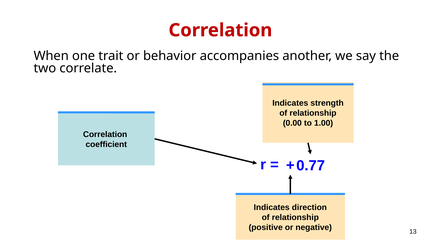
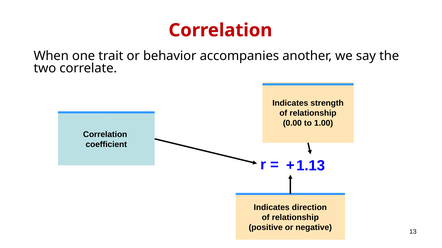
0.77: 0.77 -> 1.13 (311, 166)
